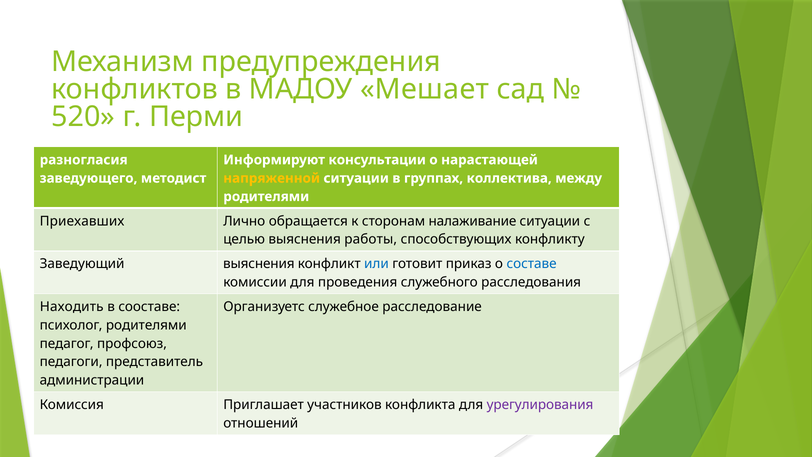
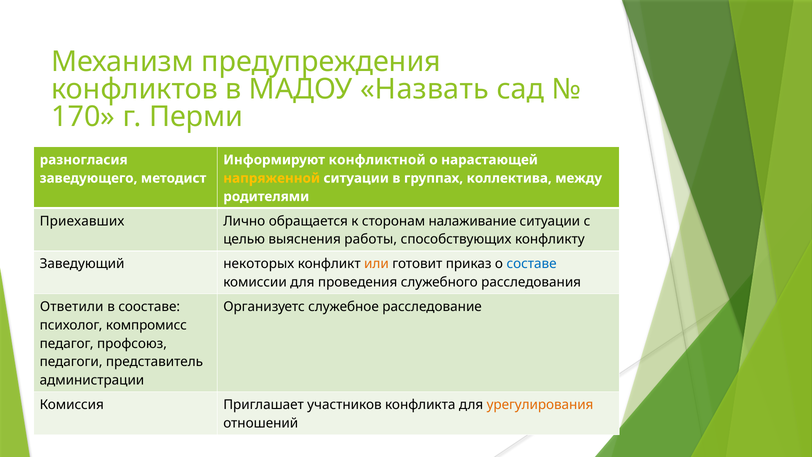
Мешает: Мешает -> Назвать (425, 89)
520: 520 -> 170 (83, 117)
консультации: консультации -> конфликтной (377, 160)
Заведующий выяснения: выяснения -> некоторых (259, 264)
или colour: blue -> orange (376, 264)
Находить: Находить -> Ответили (72, 307)
психолог родителями: родителями -> компромисс (146, 325)
урегулирования colour: purple -> orange (540, 405)
